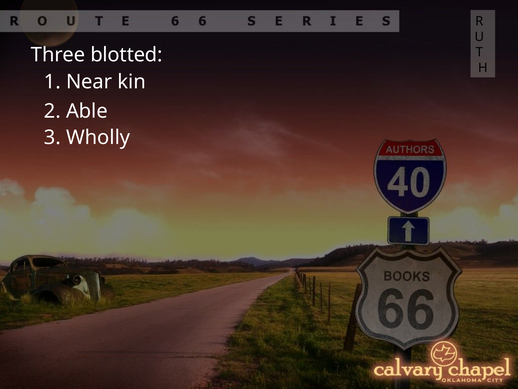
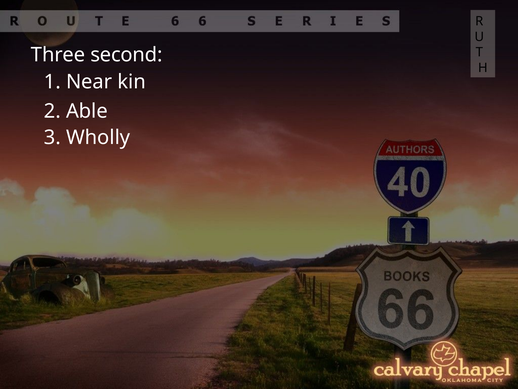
blotted: blotted -> second (126, 55)
